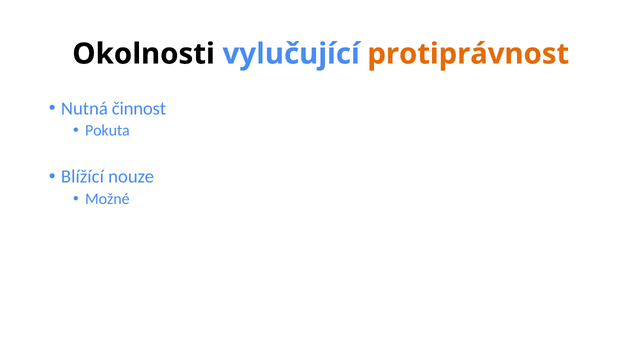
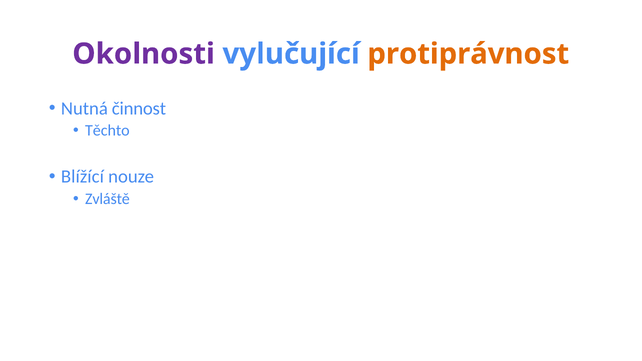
Okolnosti colour: black -> purple (144, 54)
Pokuta: Pokuta -> Těchto (107, 131)
Možné: Možné -> Zvláště (107, 199)
